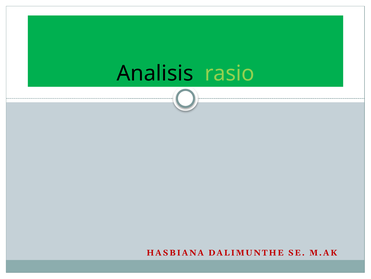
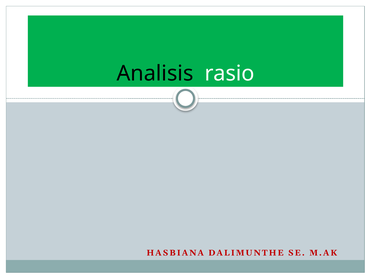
rasio colour: light green -> white (230, 73)
